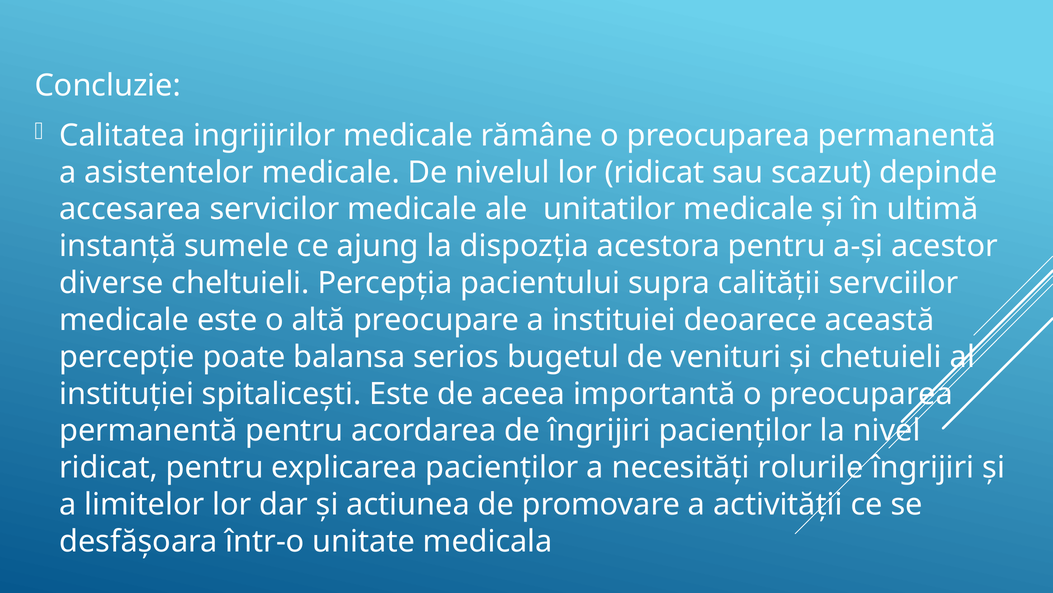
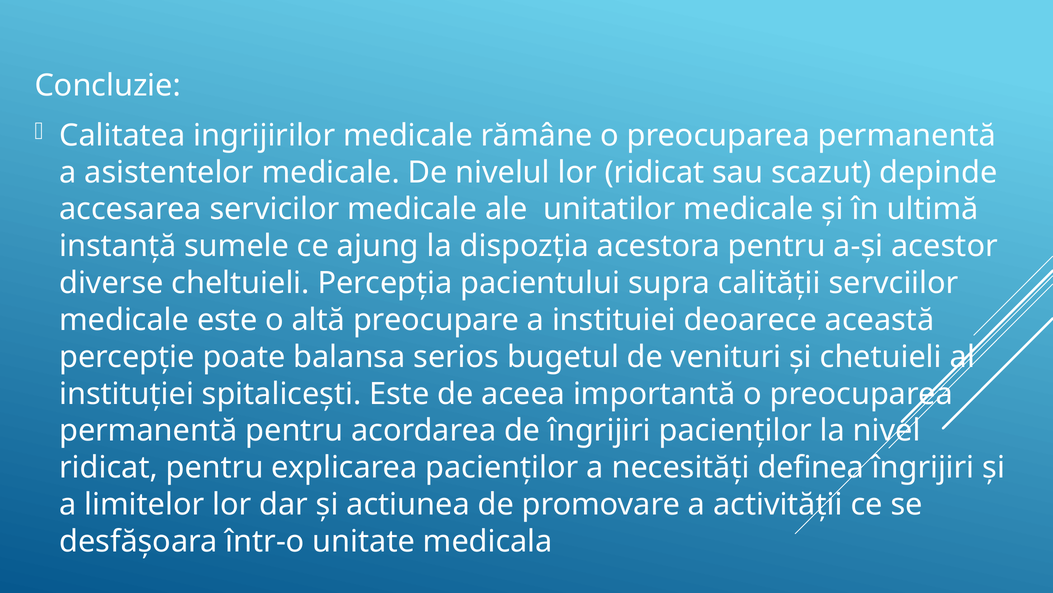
rolurile: rolurile -> definea (811, 467)
